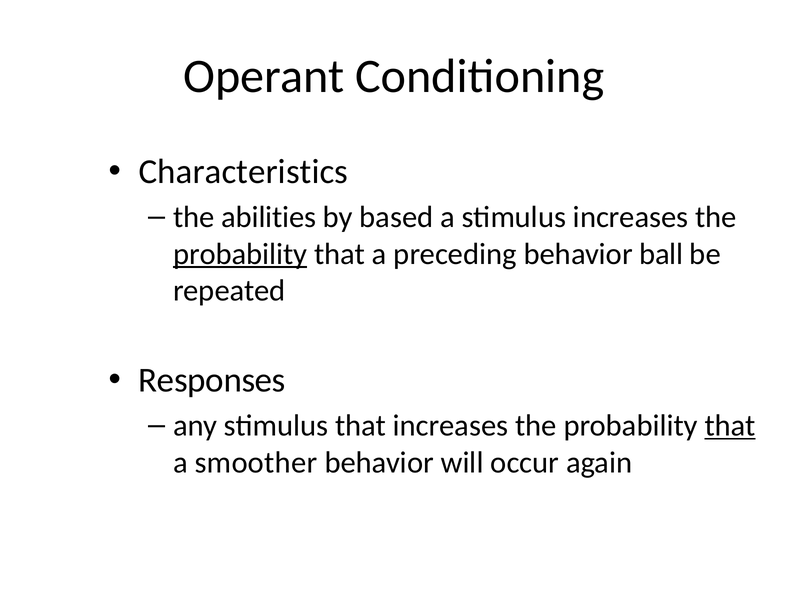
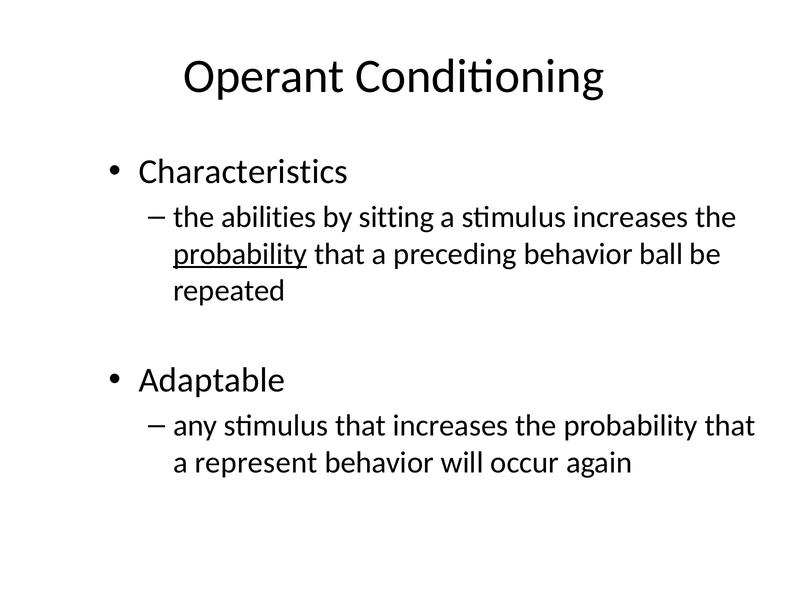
based: based -> sitting (397, 217)
Responses: Responses -> Adaptable (212, 380)
that underline: present -> none (730, 426)
smoother: smoother -> represent (256, 462)
